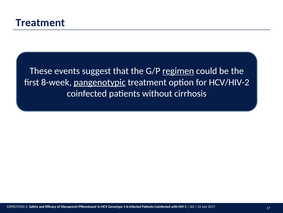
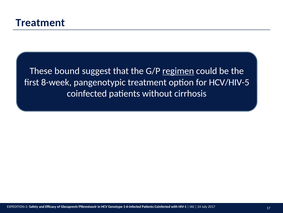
events: events -> bound (67, 71)
pangenotypic underline: present -> none (100, 82)
HCV/HIV-2: HCV/HIV-2 -> HCV/HIV-5 (229, 82)
